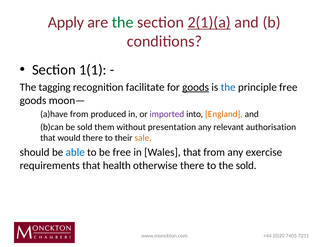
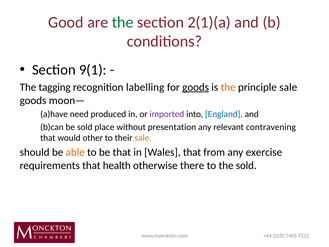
Apply: Apply -> Good (66, 22)
2(1)(a underline: present -> none (209, 22)
1(1: 1(1 -> 9(1 (93, 70)
facilitate: facilitate -> labelling (145, 87)
the colour: blue -> orange (228, 87)
principle free: free -> sale (288, 87)
a)have from: from -> need (79, 114)
England colour: orange -> blue (224, 114)
them: them -> place (104, 127)
authorisation: authorisation -> contravening (271, 127)
would there: there -> other (93, 138)
able colour: blue -> orange (75, 152)
be free: free -> that (122, 152)
